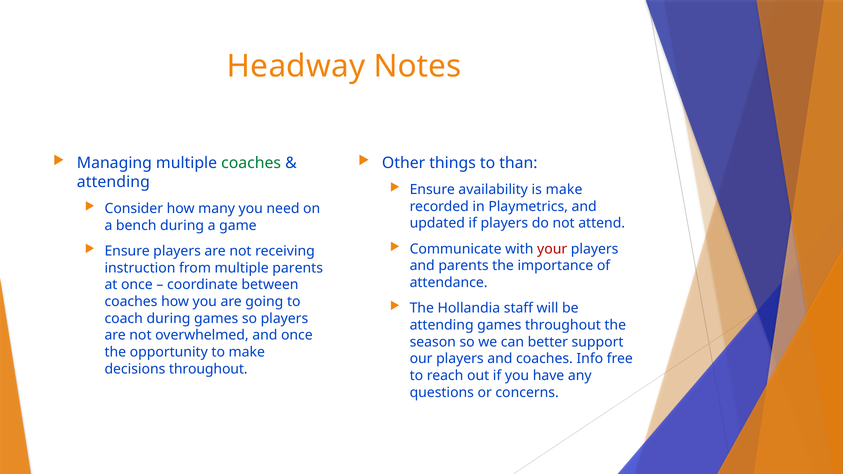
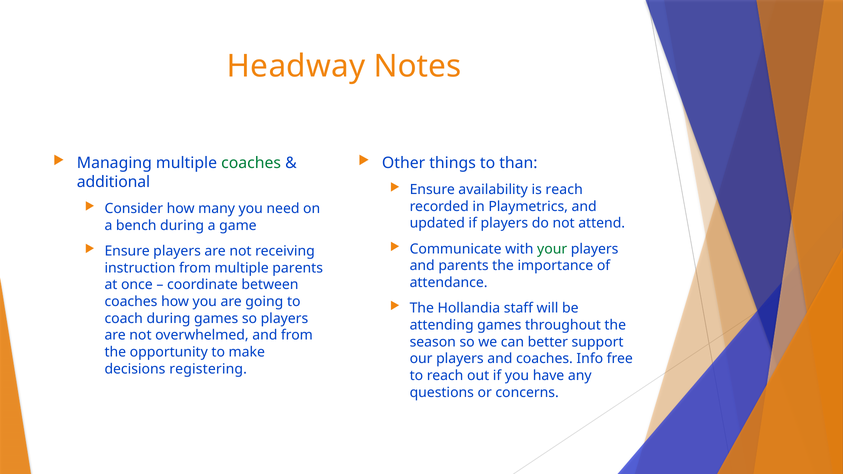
attending: attending -> additional (114, 182)
is make: make -> reach (564, 190)
your colour: red -> green (552, 249)
and once: once -> from (297, 335)
decisions throughout: throughout -> registering (208, 369)
